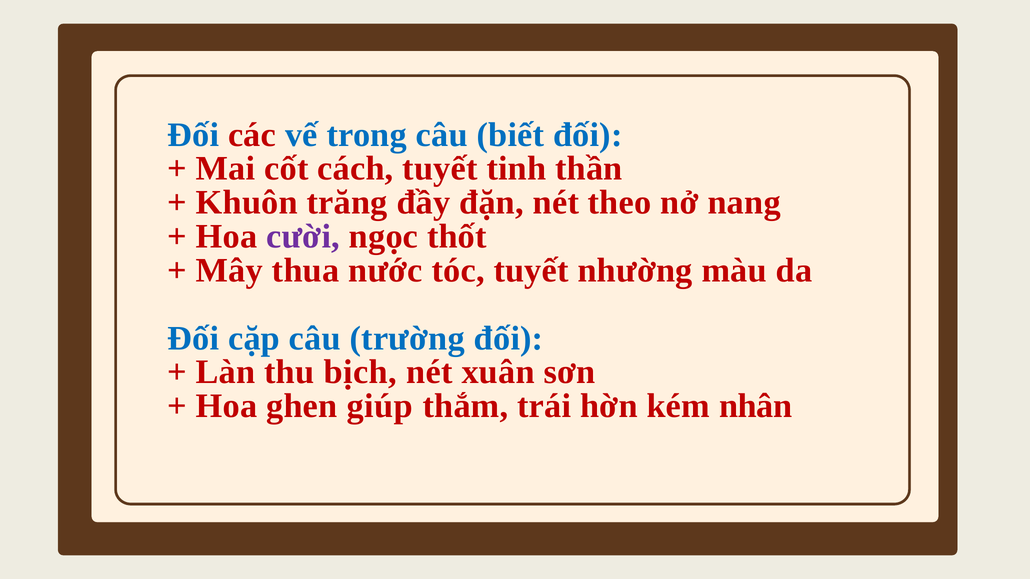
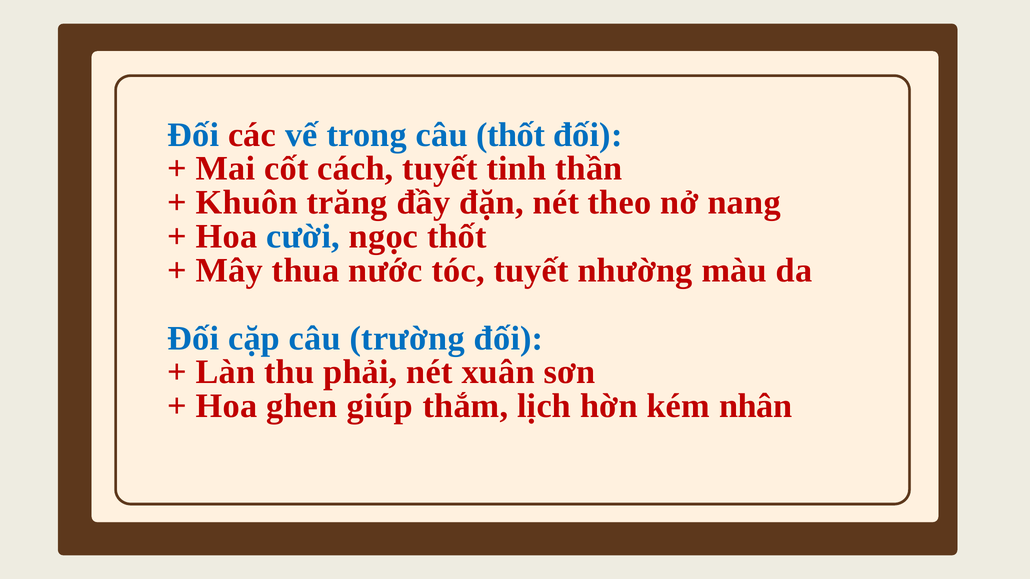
câu biết: biết -> thốt (511, 135)
cười colour: purple -> blue (303, 237)
bịch: bịch -> phải (360, 372)
trái: trái -> lịch (544, 406)
